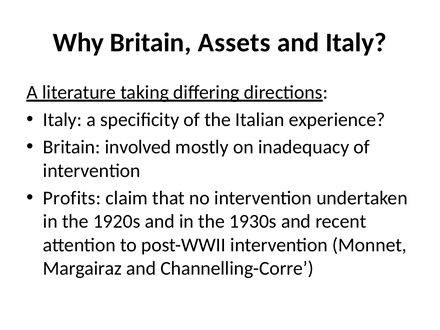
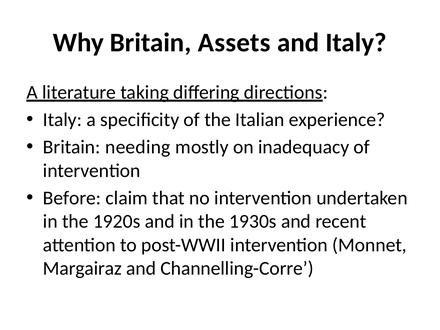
involved: involved -> needing (138, 147)
Profits: Profits -> Before (72, 198)
